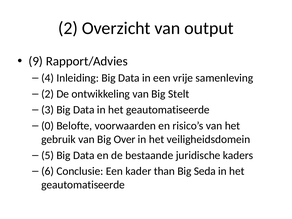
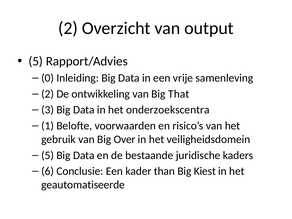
9: 9 -> 5 (36, 61)
4: 4 -> 0 (48, 78)
Stelt: Stelt -> That (179, 94)
Data in het geautomatiseerde: geautomatiseerde -> onderzoekscentra (168, 110)
0: 0 -> 1 (48, 126)
Seda: Seda -> Kiest (205, 171)
